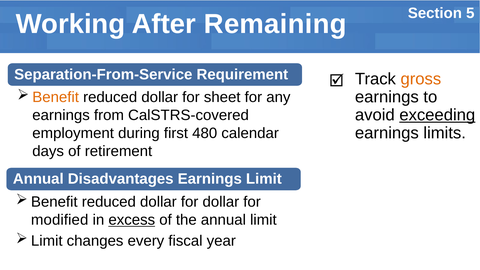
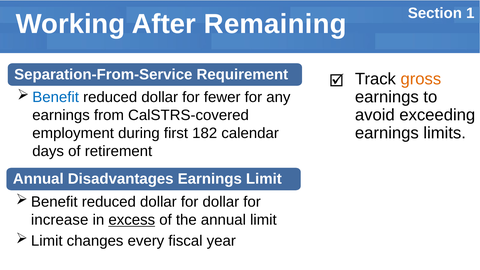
5: 5 -> 1 (470, 13)
Benefit colour: orange -> blue (56, 97)
sheet: sheet -> fewer (222, 97)
exceeding underline: present -> none (437, 115)
480: 480 -> 182 (205, 133)
modified: modified -> increase (60, 220)
